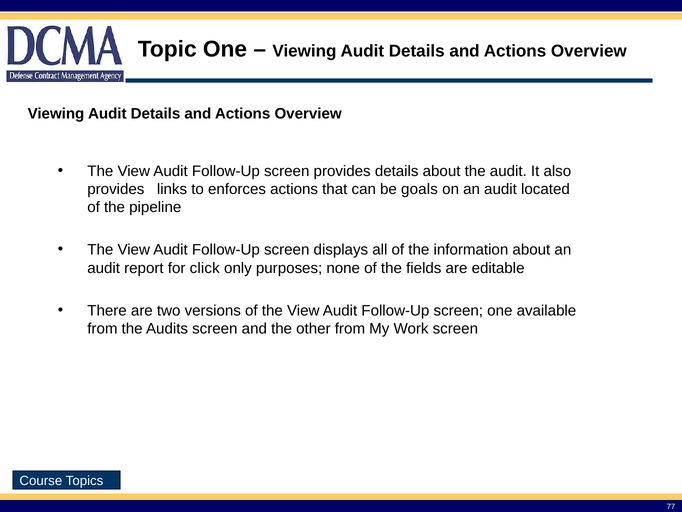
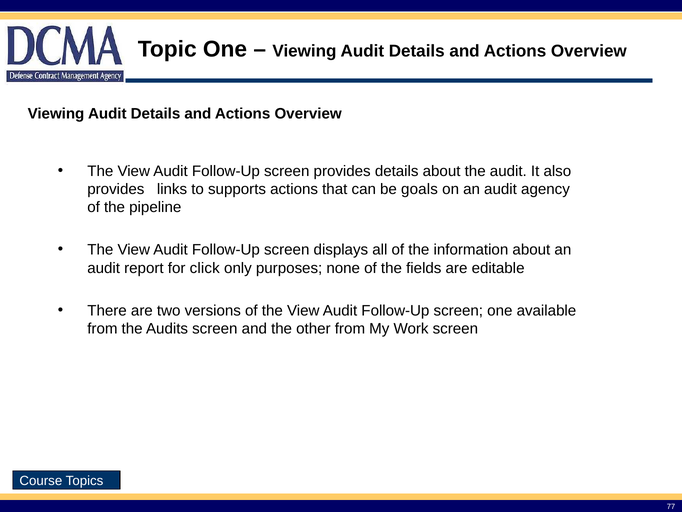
enforces: enforces -> supports (237, 189)
located: located -> agency (545, 189)
